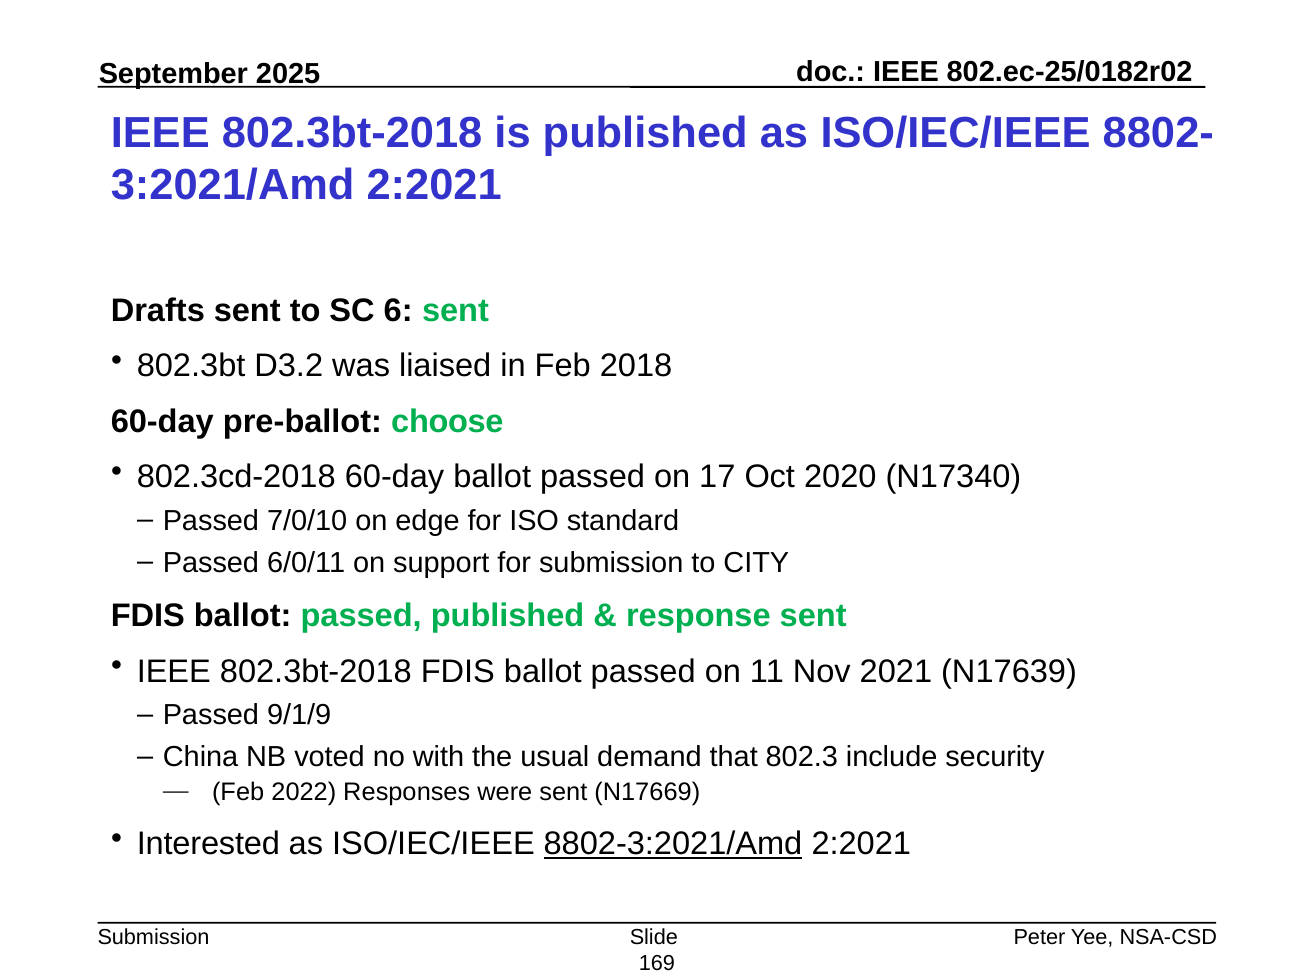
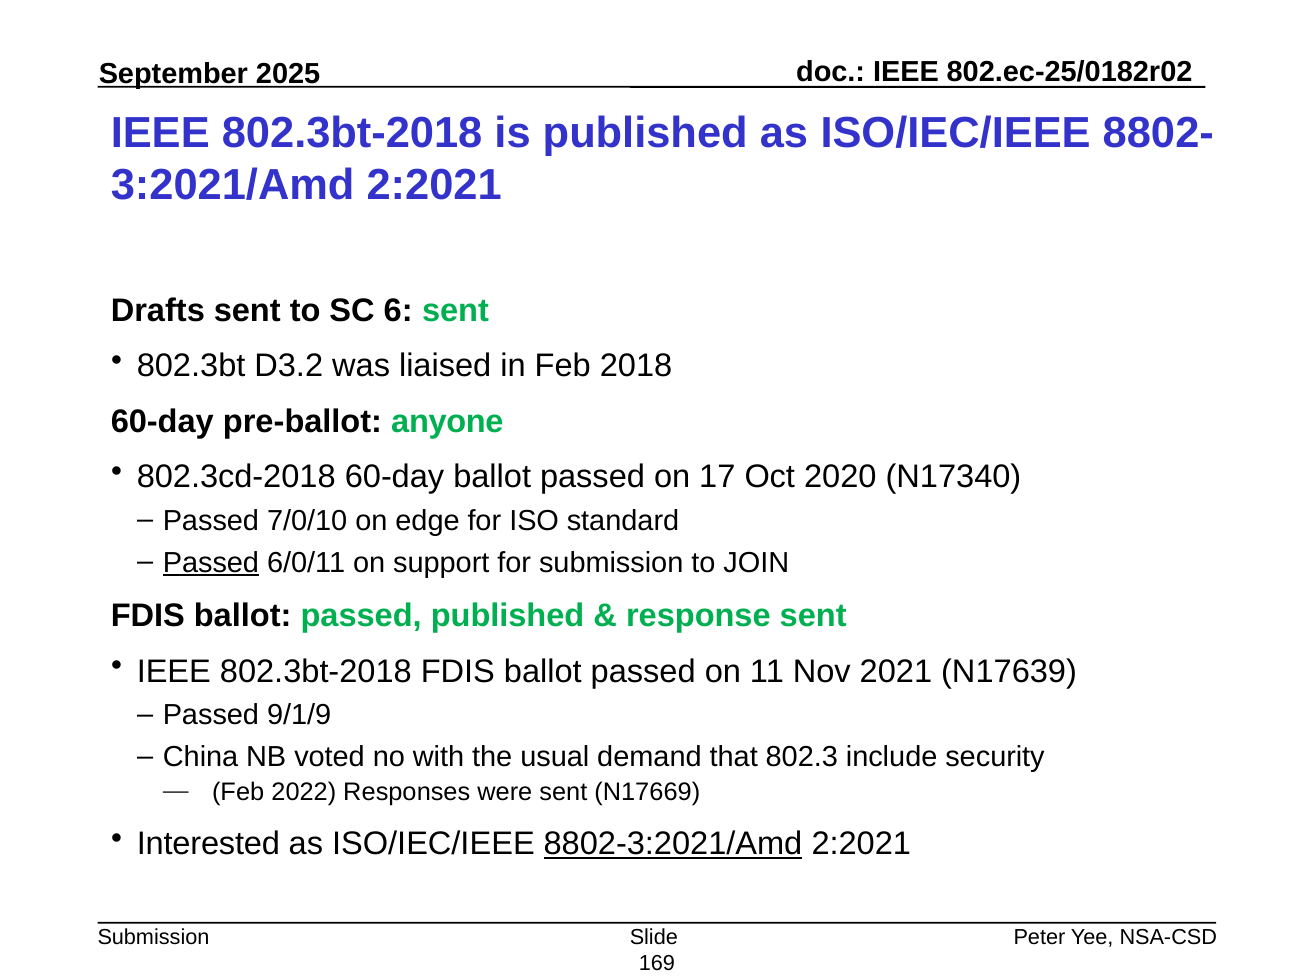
choose: choose -> anyone (447, 421)
Passed underline: none -> present (211, 563)
CITY: CITY -> JOIN (756, 563)
